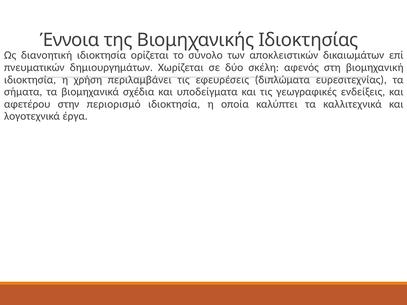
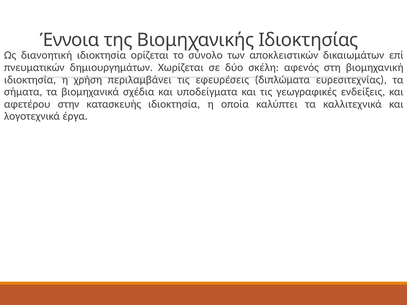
περιορισμό: περιορισμό -> κατασκευής (114, 104)
